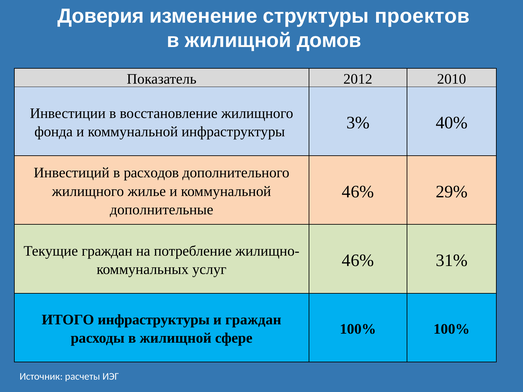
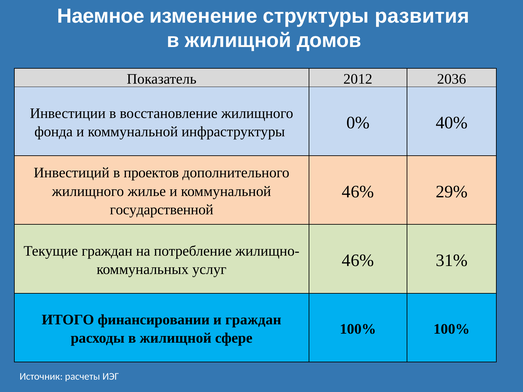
Доверия: Доверия -> Наемное (101, 16)
проектов: проектов -> развития (422, 16)
2010: 2010 -> 2036 (452, 79)
3%: 3% -> 0% (358, 123)
расходов: расходов -> проектов (151, 173)
дополнительные: дополнительные -> государственной (162, 210)
ИТОГО инфраструктуры: инфраструктуры -> финансировании (154, 320)
